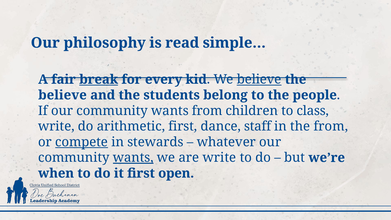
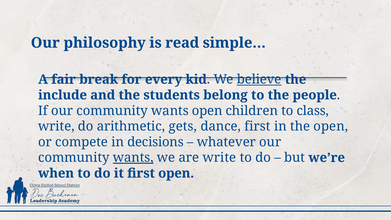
break underline: present -> none (99, 79)
believe: believe -> include (63, 95)
wants from: from -> open (207, 111)
arithmetic first: first -> gets (183, 126)
dance staff: staff -> first (257, 126)
the from: from -> open (331, 126)
compete underline: present -> none (82, 142)
stewards: stewards -> decisions (155, 142)
